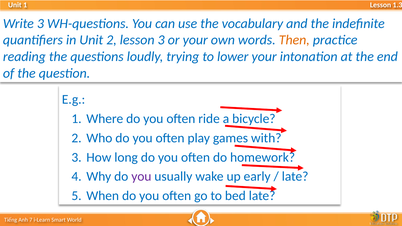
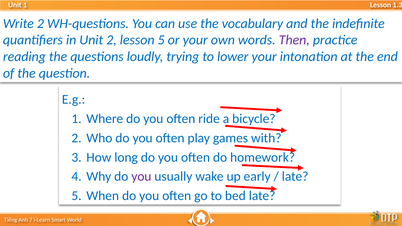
Write 3: 3 -> 2 (40, 24)
lesson 3: 3 -> 5 (161, 40)
Then colour: orange -> purple (294, 40)
